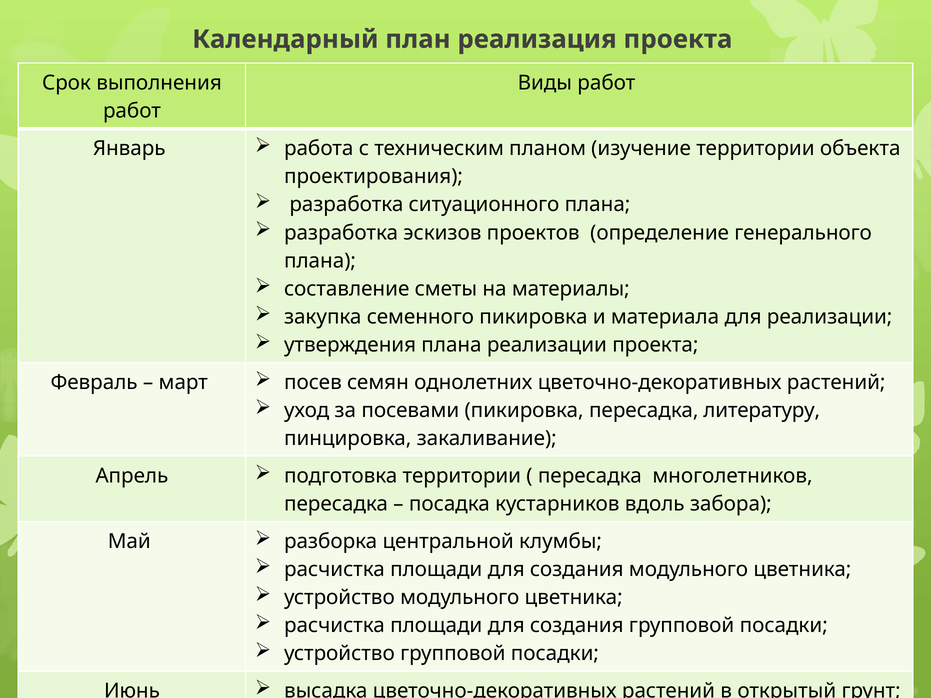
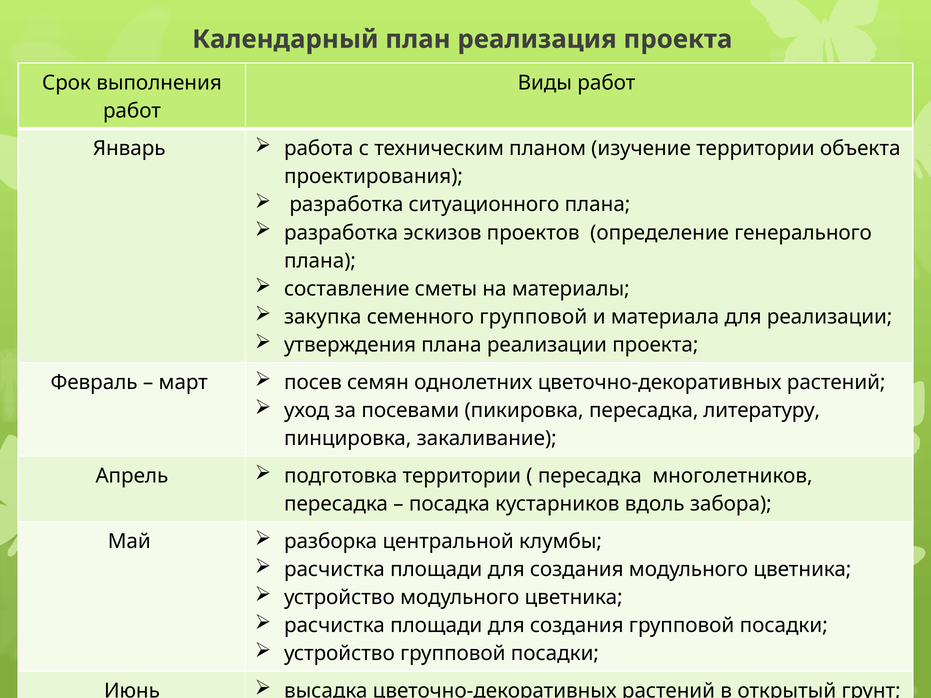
семенного пикировка: пикировка -> групповой (533, 317)
